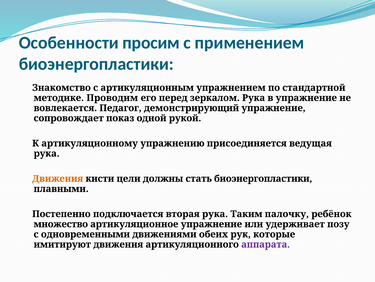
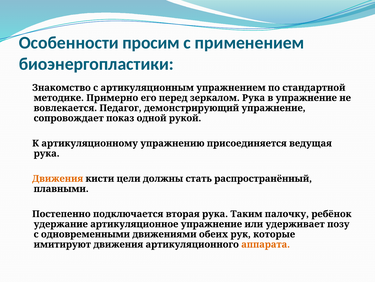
Проводим: Проводим -> Примерно (112, 98)
стать биоэнергопластики: биоэнергопластики -> распространённый (263, 178)
множество: множество -> удержание (61, 224)
аппарата colour: purple -> orange (266, 244)
